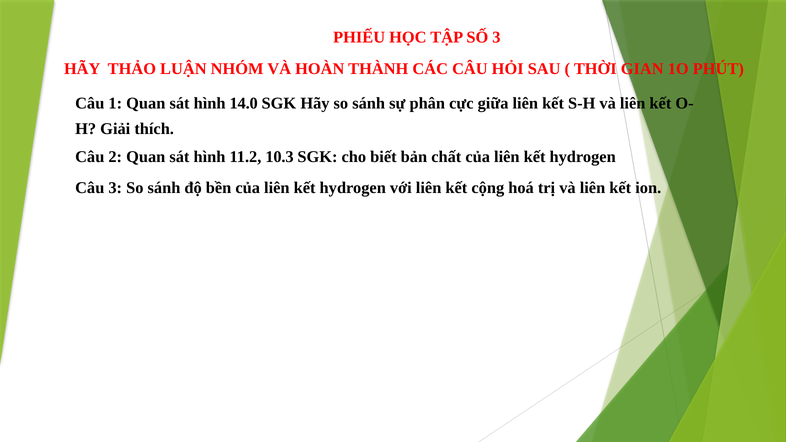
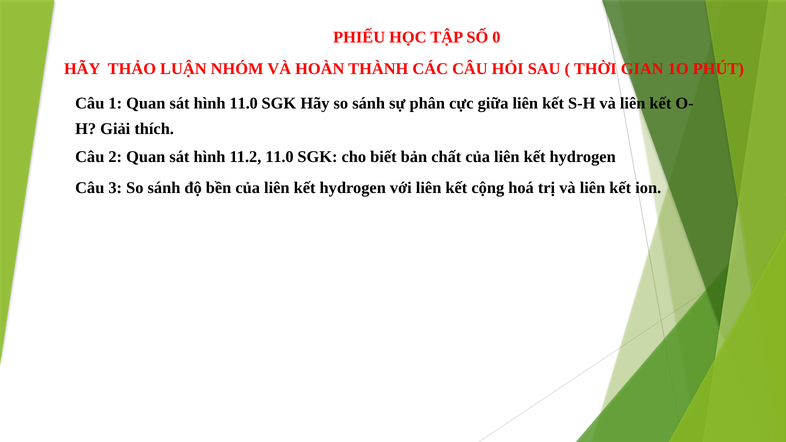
SỐ 3: 3 -> 0 (496, 37)
hình 14.0: 14.0 -> 11.0 (244, 103)
11.2 10.3: 10.3 -> 11.0 (280, 157)
